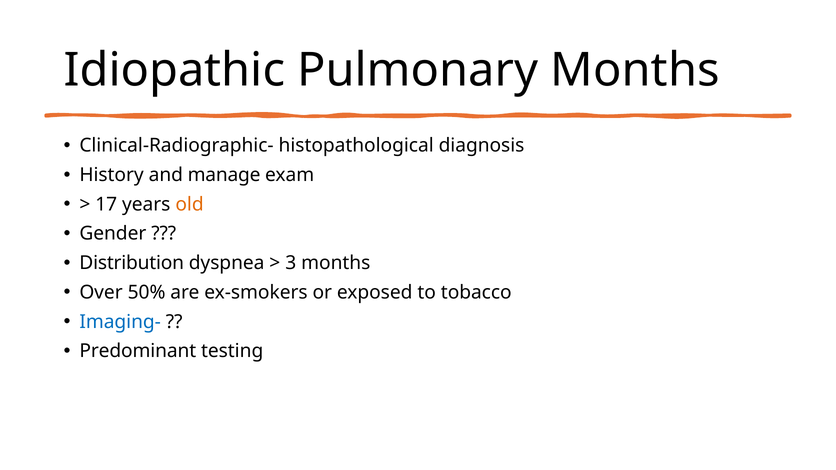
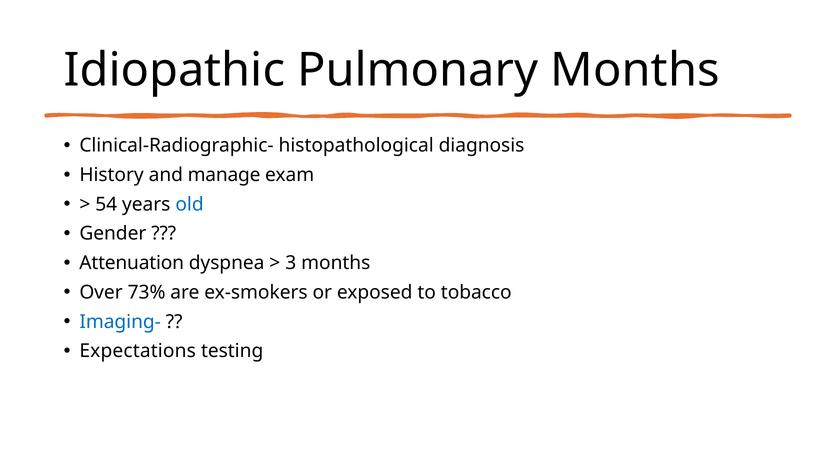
17: 17 -> 54 (106, 204)
old colour: orange -> blue (190, 204)
Distribution: Distribution -> Attenuation (132, 263)
50%: 50% -> 73% (147, 293)
Predominant: Predominant -> Expectations (138, 351)
